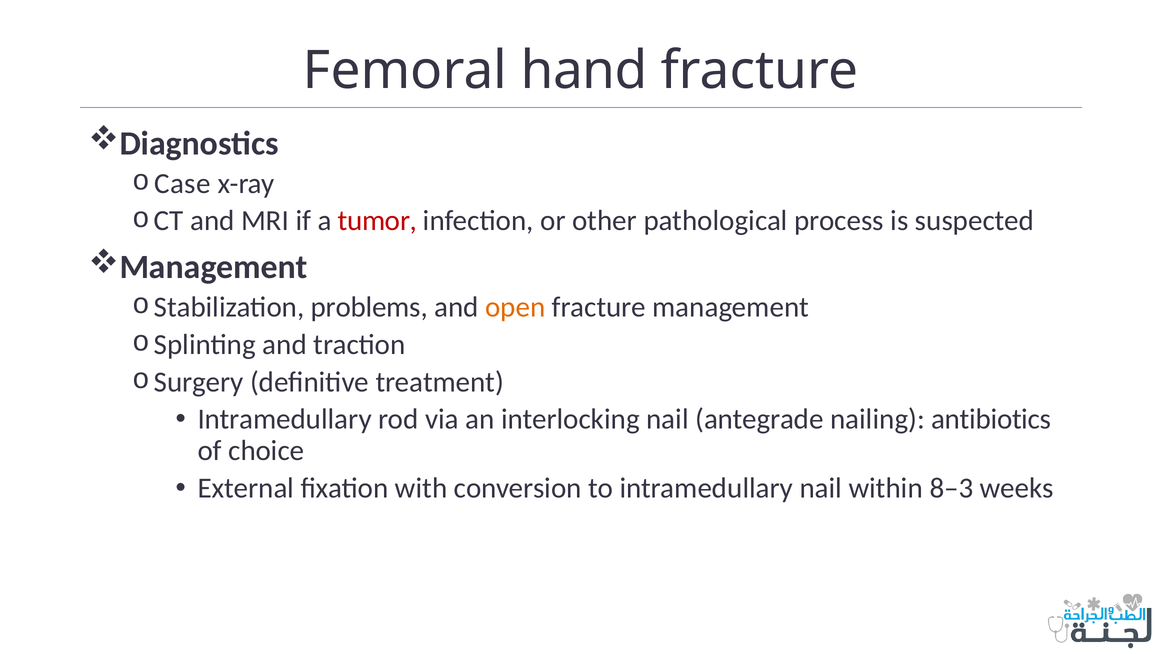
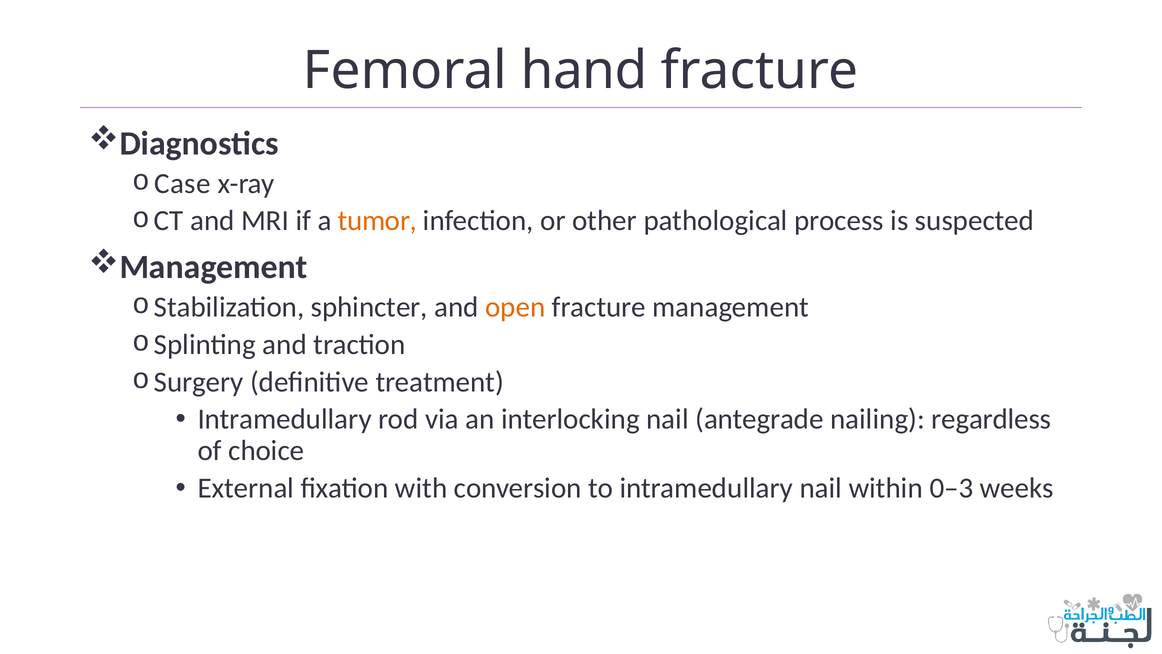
tumor colour: red -> orange (377, 221)
problems: problems -> sphincter (369, 307)
antibiotics: antibiotics -> regardless (991, 419)
8–3: 8–3 -> 0–3 (951, 488)
